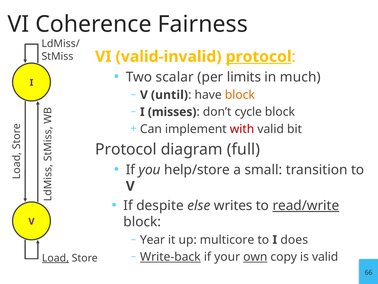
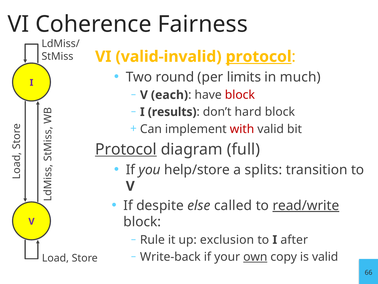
scalar: scalar -> round (175, 77)
until: until -> each (169, 95)
block colour: orange -> red (240, 95)
misses: misses -> results (172, 112)
cycle: cycle -> hard (248, 112)
Protocol underline: none -> present (126, 149)
small: small -> splits (263, 170)
writes: writes -> called (233, 205)
Year: Year -> Rule (152, 239)
multicore: multicore -> exclusion (227, 239)
does: does -> after (294, 239)
Write-back underline: present -> none (170, 256)
Load underline: present -> none (55, 258)
